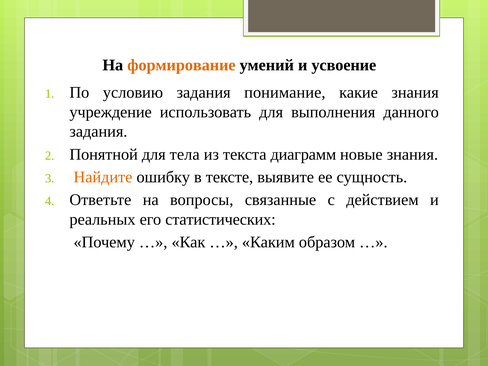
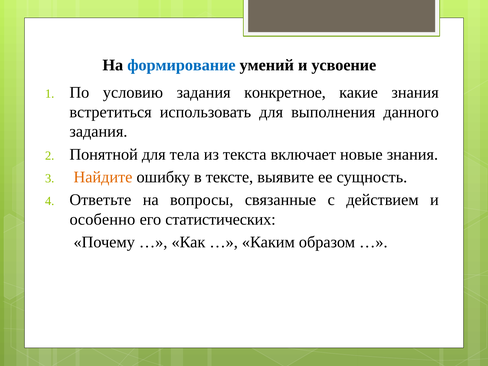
формирование colour: orange -> blue (181, 65)
понимание: понимание -> конкретное (285, 93)
учреждение: учреждение -> встретиться (111, 112)
диаграмм: диаграмм -> включает (303, 154)
реальных: реальных -> особенно (102, 219)
